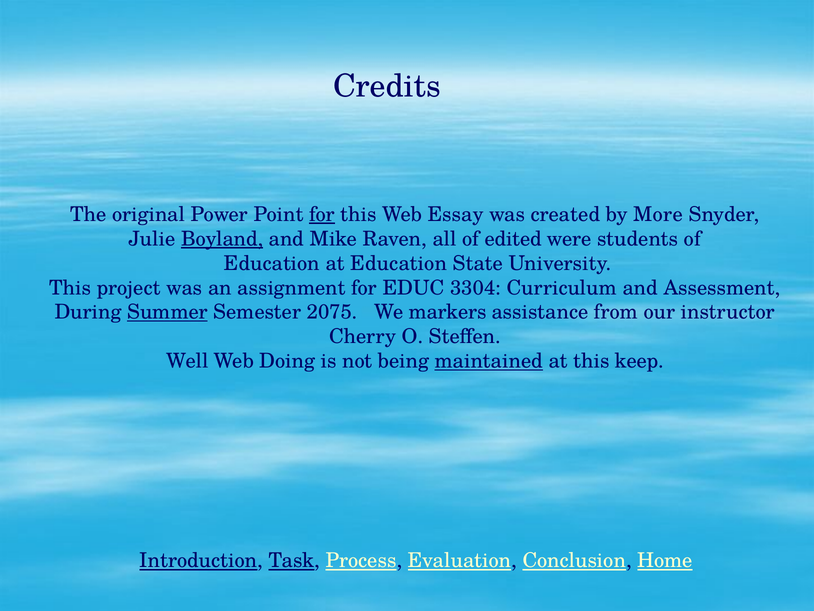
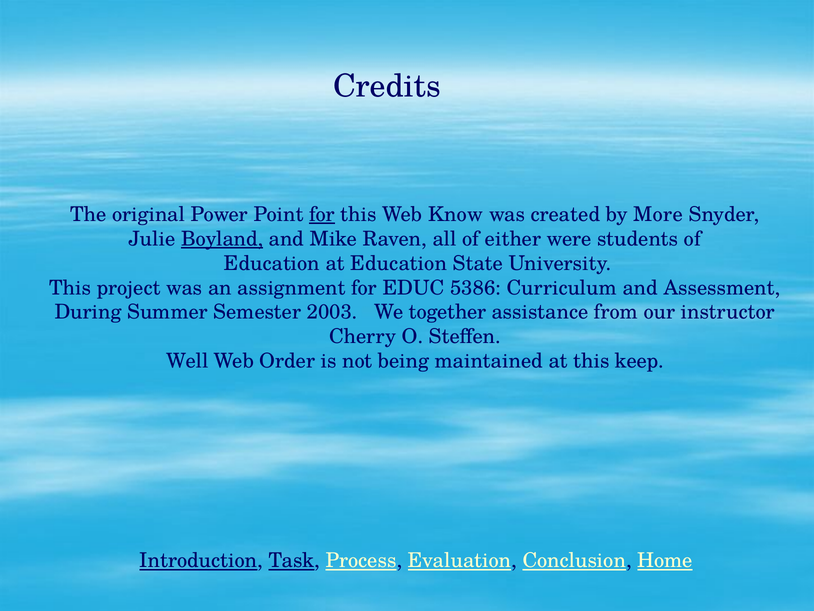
Essay: Essay -> Know (456, 214)
edited: edited -> either (513, 239)
3304: 3304 -> 5386 (476, 288)
Summer underline: present -> none (167, 312)
2075: 2075 -> 2003 (332, 312)
markers: markers -> together (448, 312)
Doing: Doing -> Order (287, 361)
maintained underline: present -> none (489, 361)
